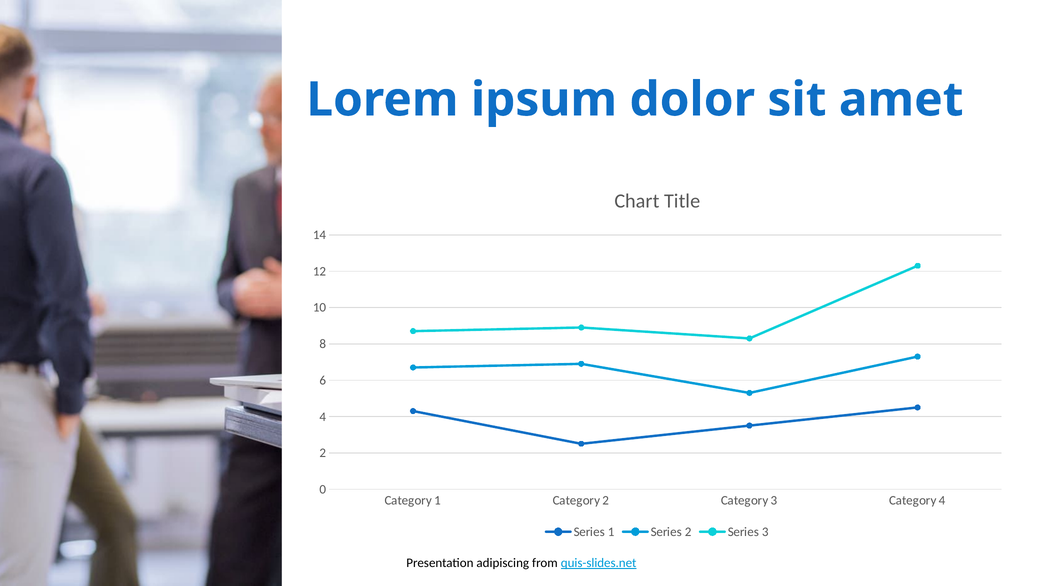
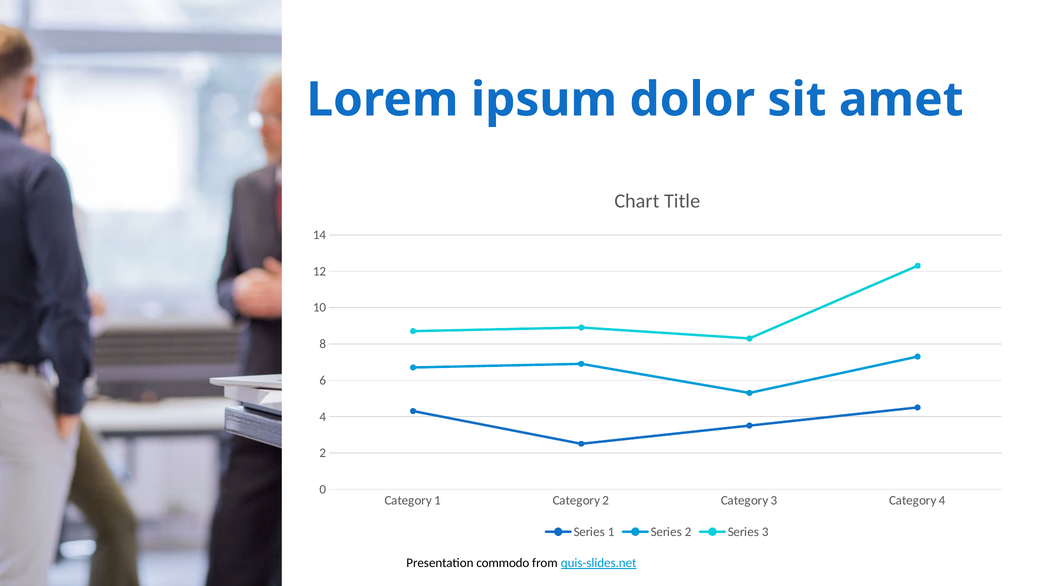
adipiscing: adipiscing -> commodo (503, 564)
